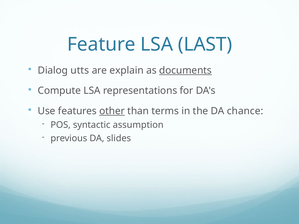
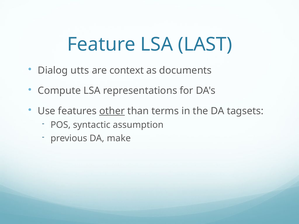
explain: explain -> context (127, 71)
documents underline: present -> none (185, 71)
chance: chance -> tagsets (245, 111)
slides: slides -> make (119, 138)
